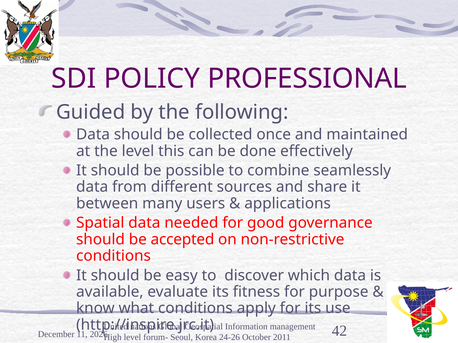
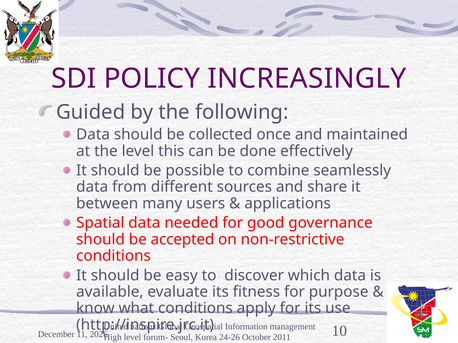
PROFESSIONAL: PROFESSIONAL -> INCREASINGLY (307, 79)
42: 42 -> 10 (339, 331)
